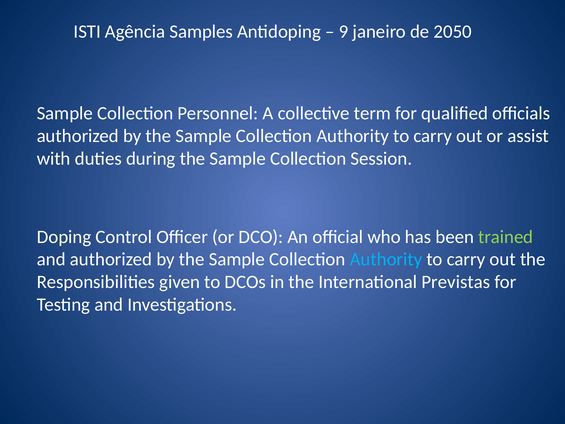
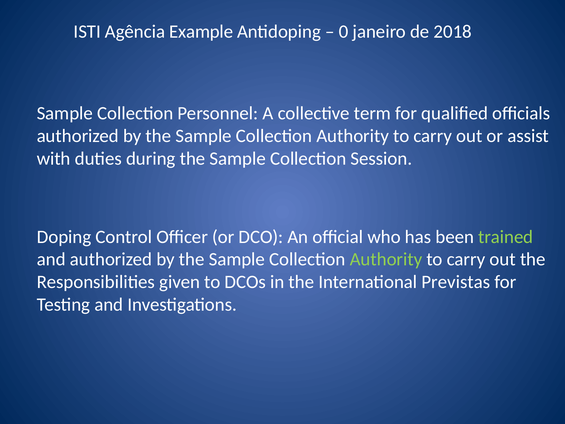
Samples: Samples -> Example (201, 32)
9: 9 -> 0 (344, 32)
2050: 2050 -> 2018 (453, 32)
Authority colour: light blue -> light green (386, 259)
